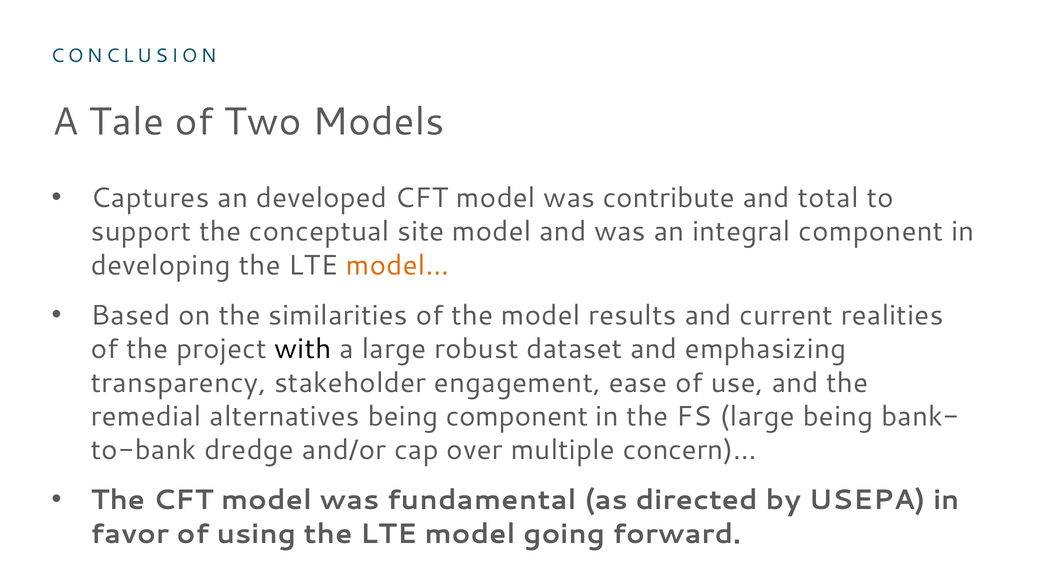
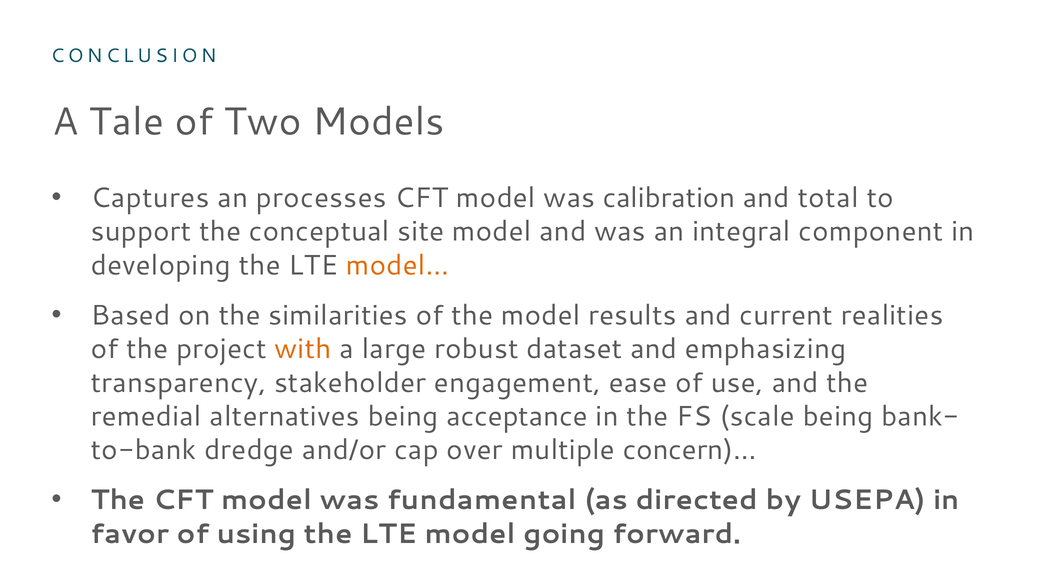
developed: developed -> processes (321, 198)
contribute: contribute -> calibration (669, 198)
with colour: black -> orange (303, 349)
being component: component -> acceptance (517, 416)
FS large: large -> scale (757, 416)
